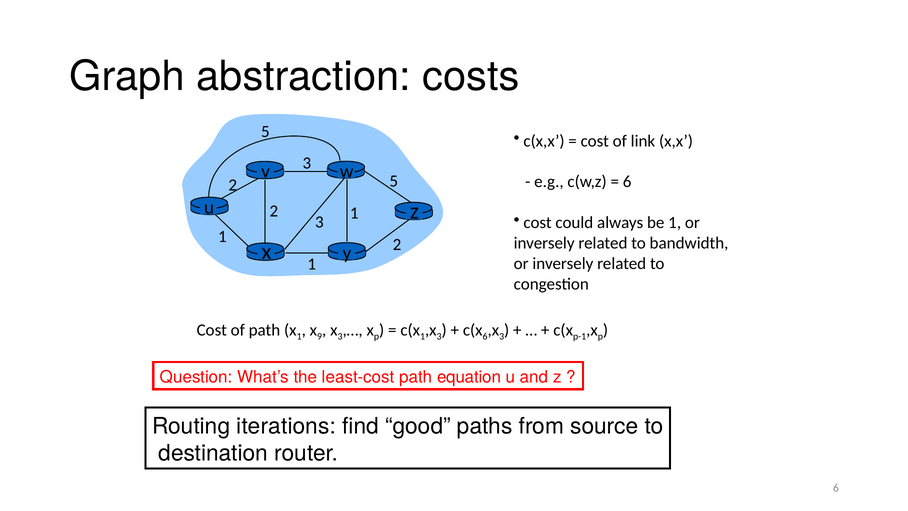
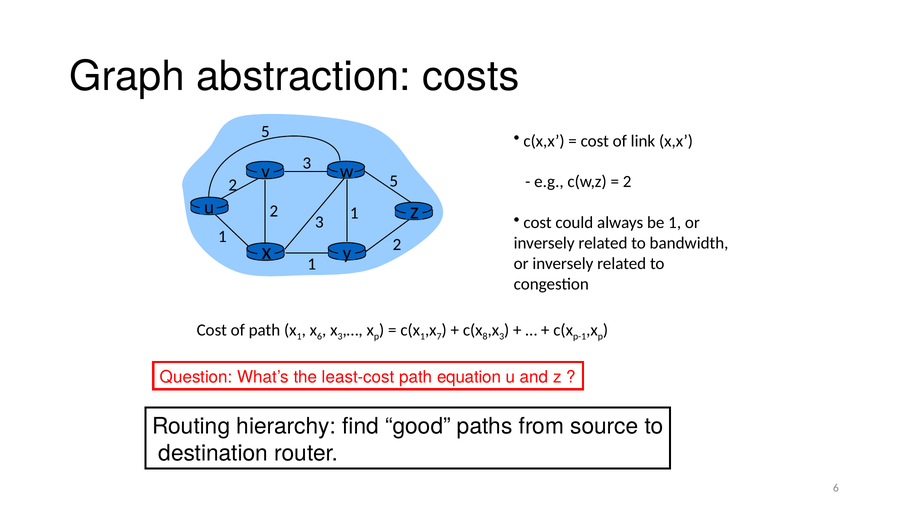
6: 6 -> 2 (627, 182)
x 9: 9 -> 6 (320, 337)
3: 3 -> 7 (439, 337)
6: 6 -> 8 (485, 337)
iterations: iterations -> hierarchy (286, 426)
